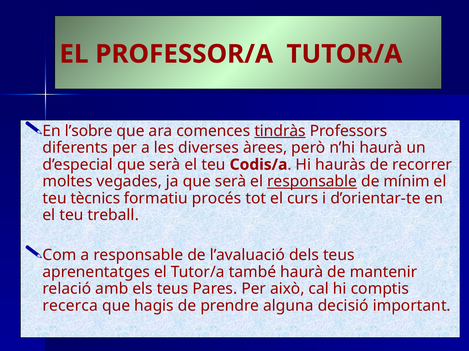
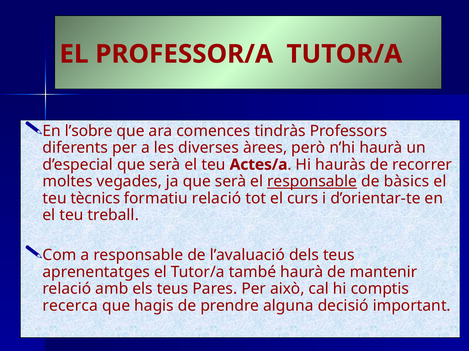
tindràs underline: present -> none (280, 131)
Codis/a: Codis/a -> Actes/a (259, 165)
mínim: mínim -> bàsics (407, 182)
formatiu procés: procés -> relació (217, 199)
